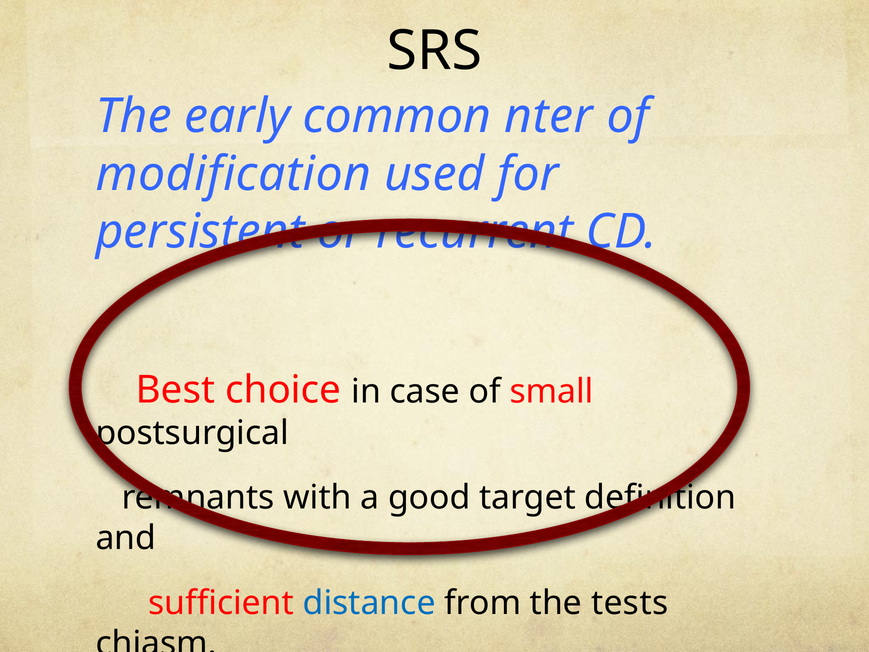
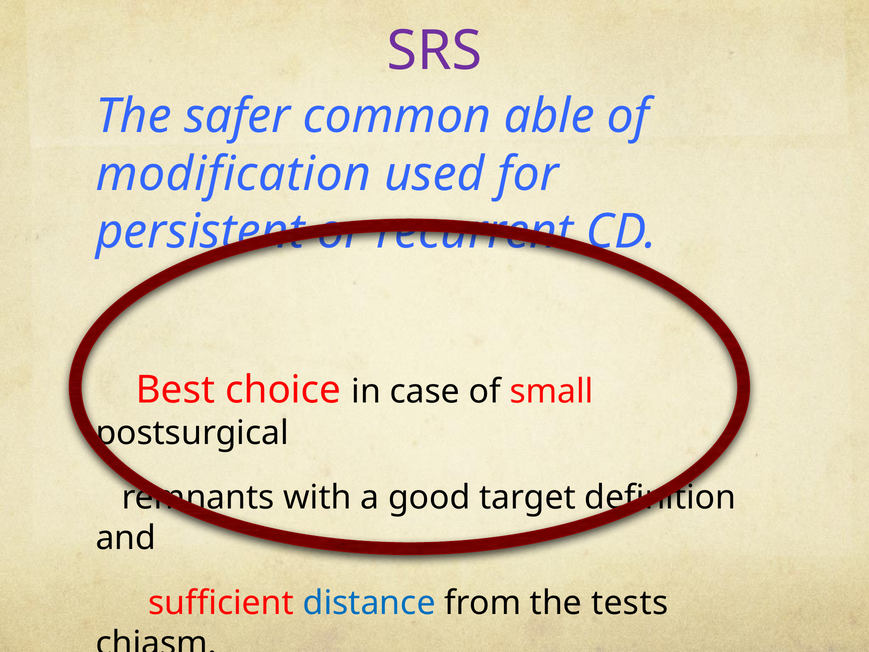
SRS colour: black -> purple (434, 51)
early: early -> safer (237, 116)
nter: nter -> able (549, 116)
